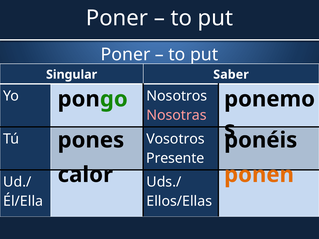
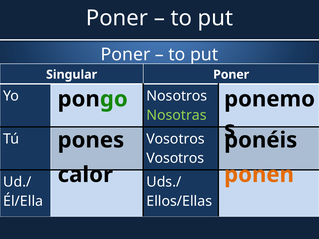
Singular Saber: Saber -> Poner (231, 75)
Nosotras colour: pink -> light green (176, 115)
Presente: Presente -> Vosotros (175, 158)
